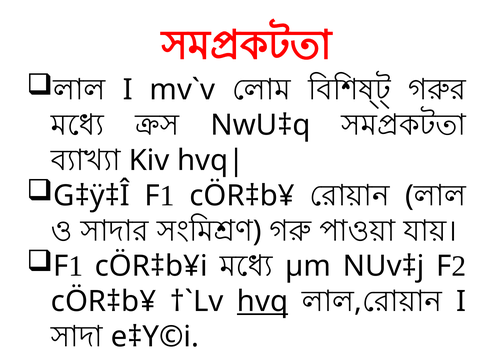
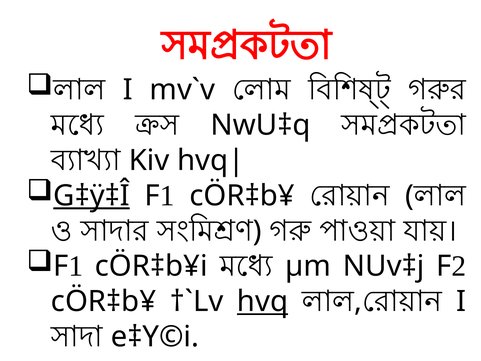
G‡ÿ‡Î underline: none -> present (92, 196)
